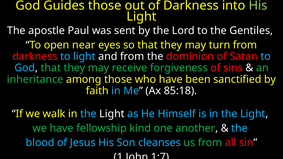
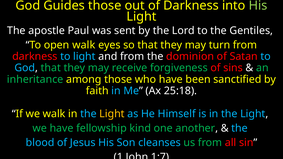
open near: near -> walk (84, 45)
85:18: 85:18 -> 25:18 (180, 91)
Light colour: white -> yellow (112, 114)
